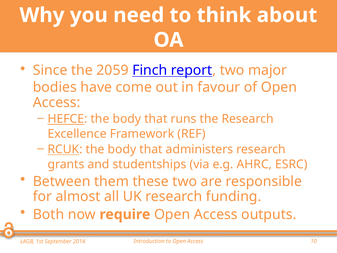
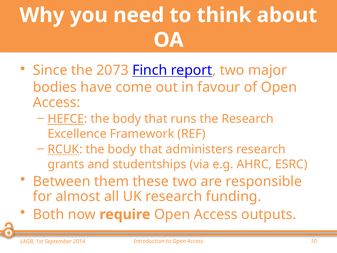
2059: 2059 -> 2073 (113, 70)
